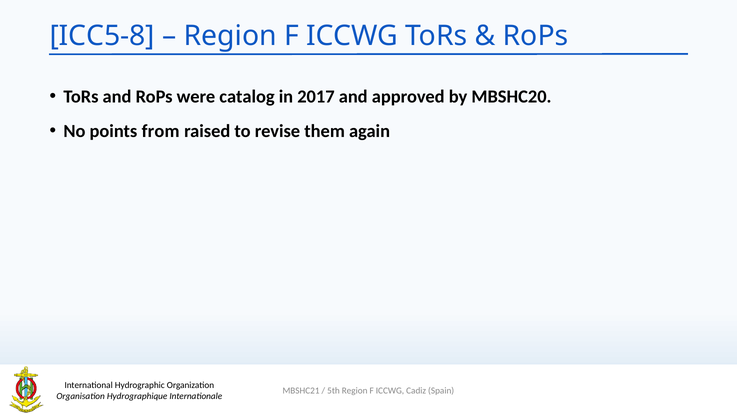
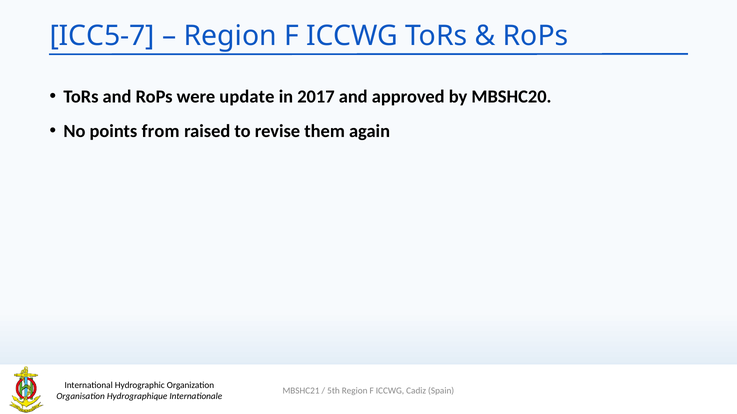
ICC5-8: ICC5-8 -> ICC5-7 (102, 36)
catalog: catalog -> update (247, 97)
